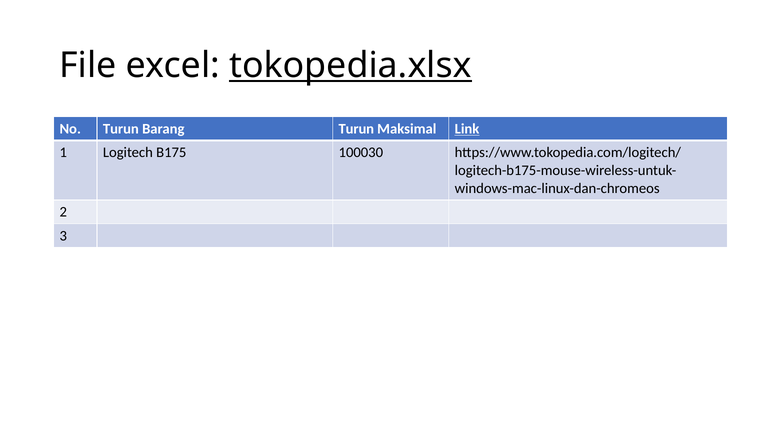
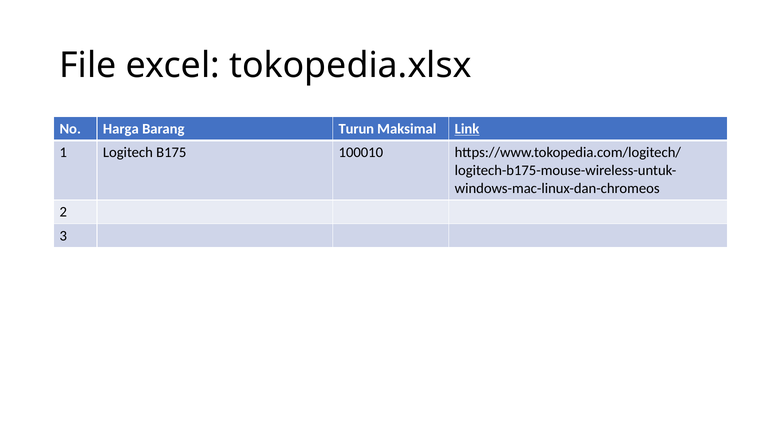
tokopedia.xlsx underline: present -> none (350, 66)
No Turun: Turun -> Harga (121, 129)
100030: 100030 -> 100010 (361, 153)
